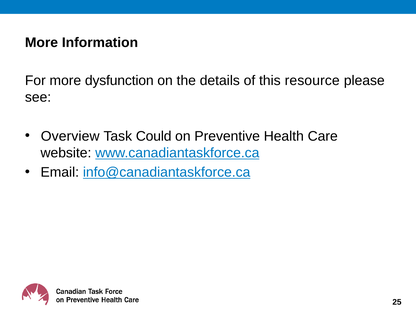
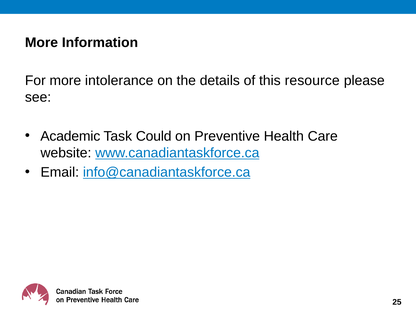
dysfunction: dysfunction -> intolerance (119, 81)
Overview: Overview -> Academic (70, 136)
